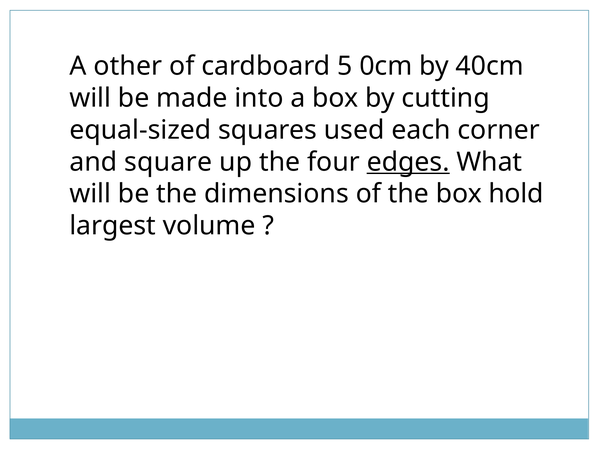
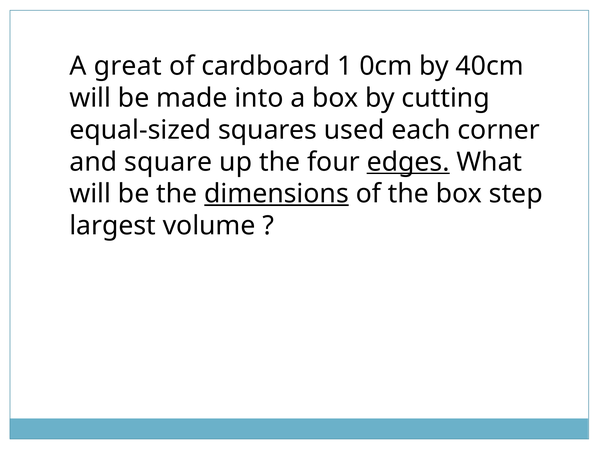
other: other -> great (128, 66)
5: 5 -> 1 (345, 66)
dimensions underline: none -> present (277, 194)
hold: hold -> step (516, 194)
